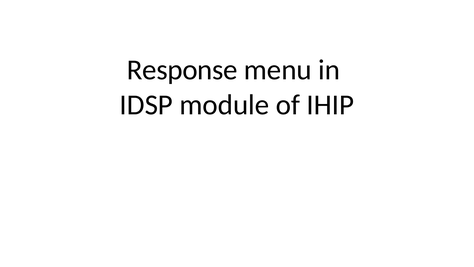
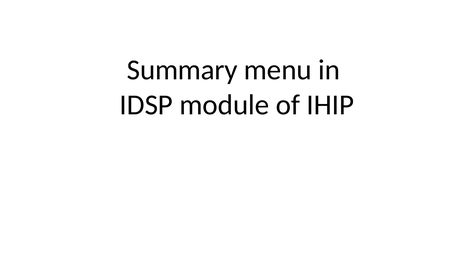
Response: Response -> Summary (182, 70)
